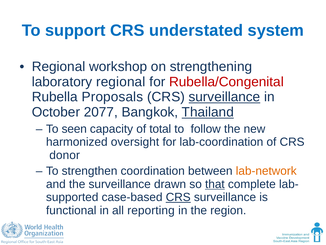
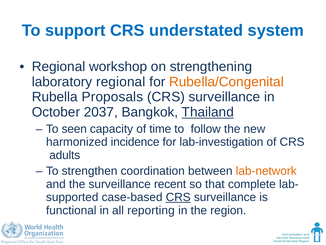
Rubella/Congenital colour: red -> orange (226, 82)
surveillance underline: present -> none (224, 97)
2077: 2077 -> 2037 (101, 112)
total: total -> time (160, 129)
oversight: oversight -> incidence (135, 142)
lab-coordination: lab-coordination -> lab-investigation (221, 142)
donor: donor -> adults (65, 155)
drawn: drawn -> recent (170, 184)
that underline: present -> none (215, 184)
